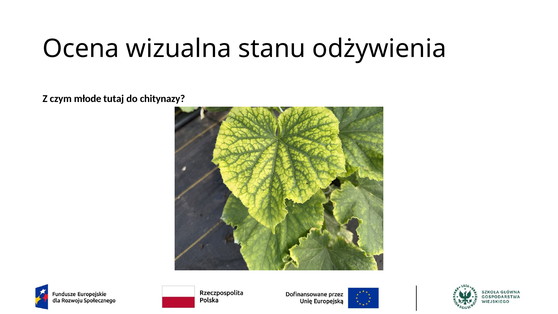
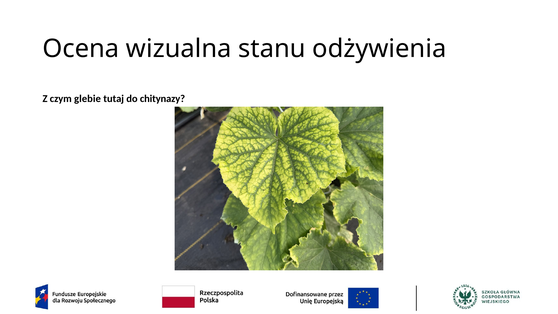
młode: młode -> glebie (88, 99)
